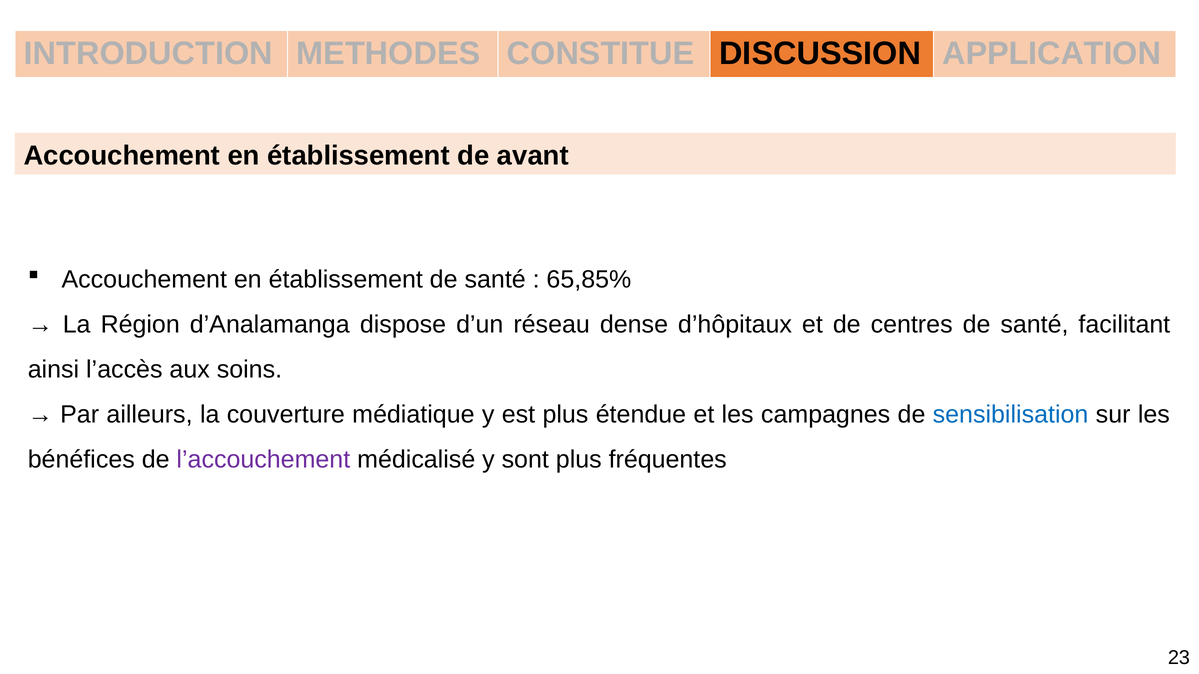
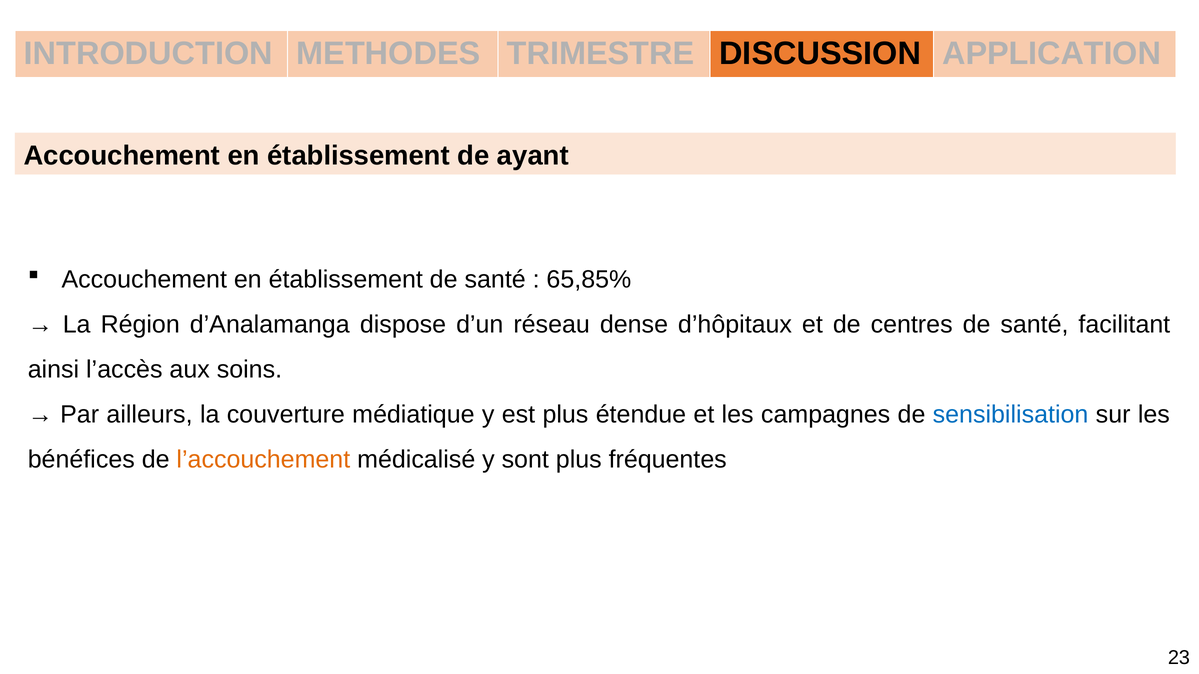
CONSTITUE: CONSTITUE -> TRIMESTRE (601, 54)
avant: avant -> ayant (533, 156)
l’accouchement colour: purple -> orange (263, 460)
